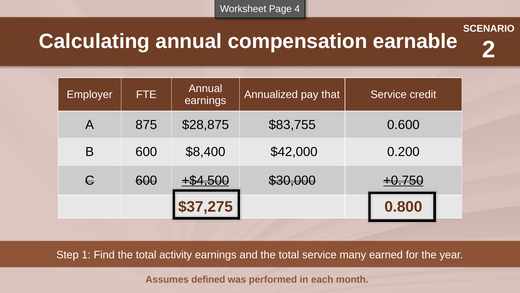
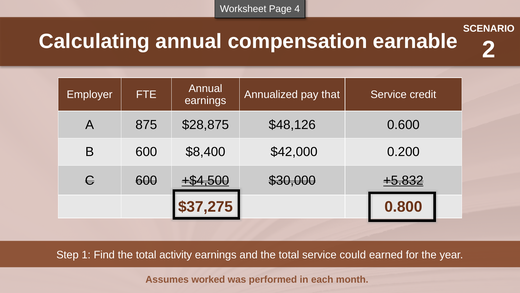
$83,755: $83,755 -> $48,126 (292, 125)
+0.750: +0.750 -> +5.832 (403, 180)
many: many -> could (353, 254)
defined: defined -> worked (208, 279)
